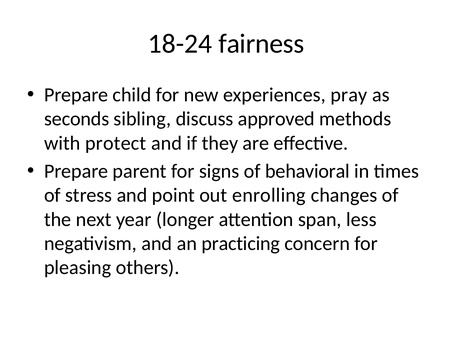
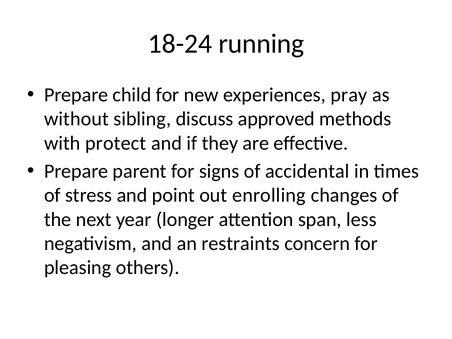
fairness: fairness -> running (261, 44)
seconds: seconds -> without (77, 119)
behavioral: behavioral -> accidental (307, 171)
practicing: practicing -> restraints (241, 244)
